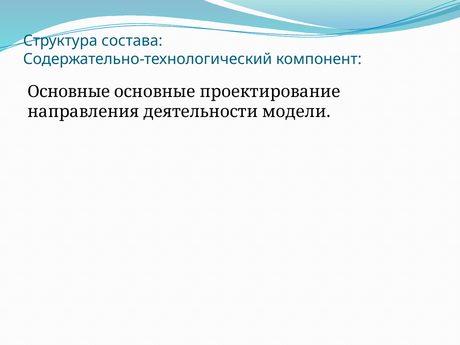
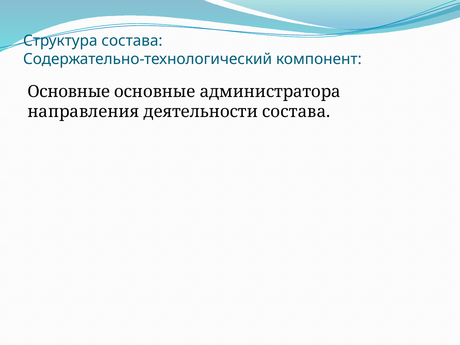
проектирование: проектирование -> администратора (270, 92)
деятельности модели: модели -> состава (296, 112)
